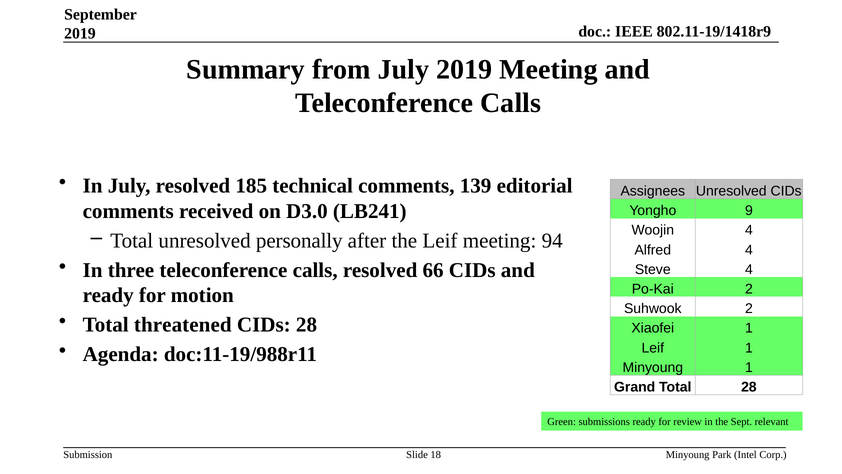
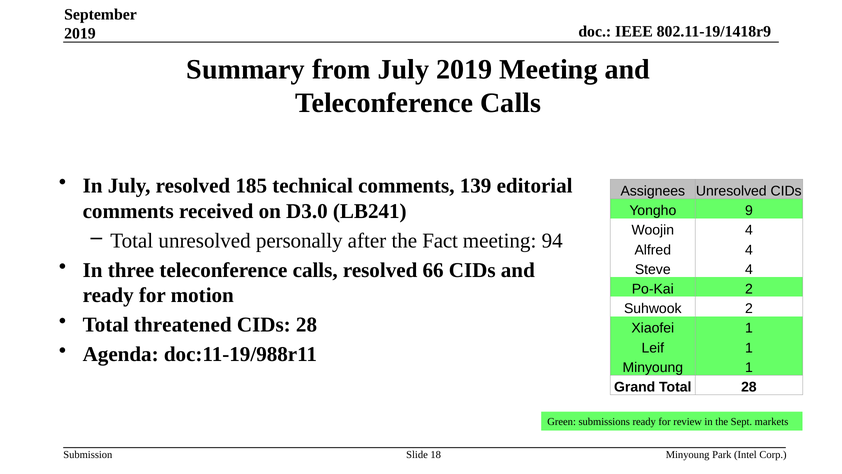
the Leif: Leif -> Fact (440, 240)
relevant: relevant -> markets (772, 421)
